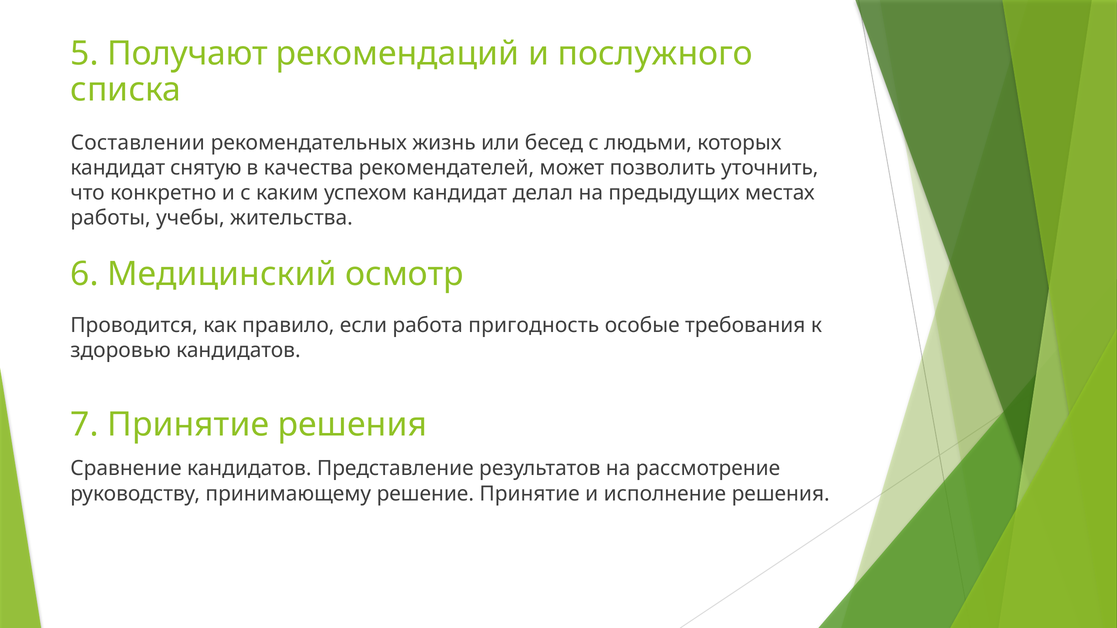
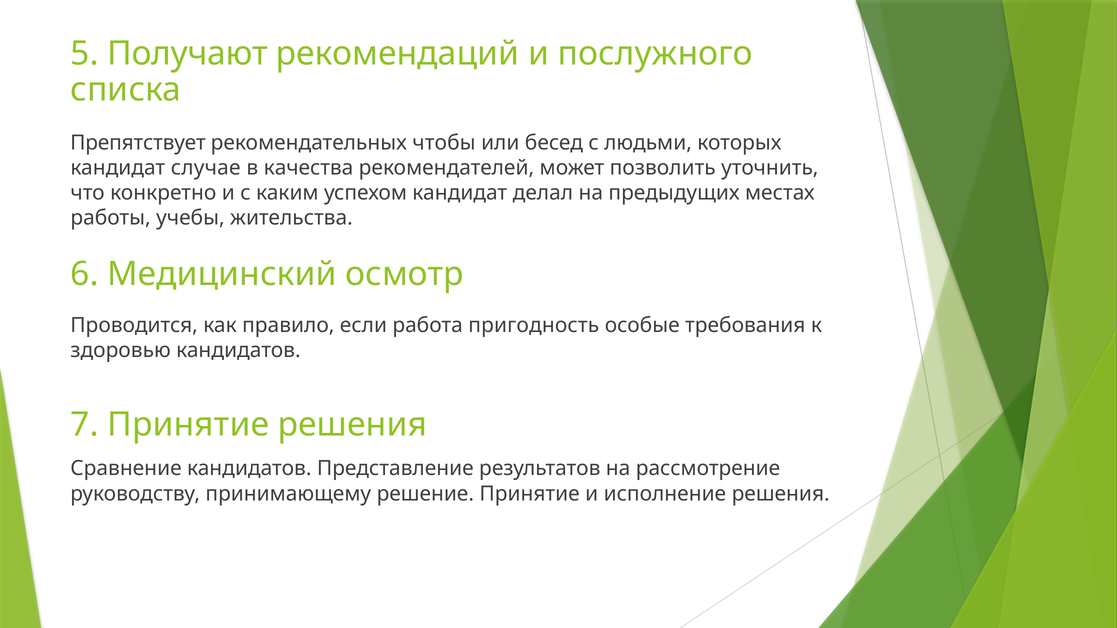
Составлении: Составлении -> Препятствует (138, 143)
жизнь: жизнь -> чтобы (444, 143)
снятую: снятую -> случае (206, 168)
